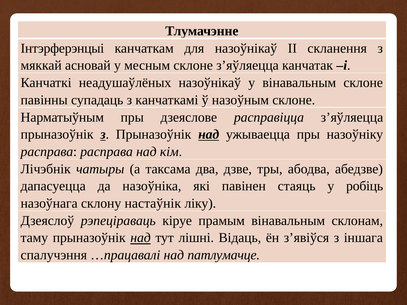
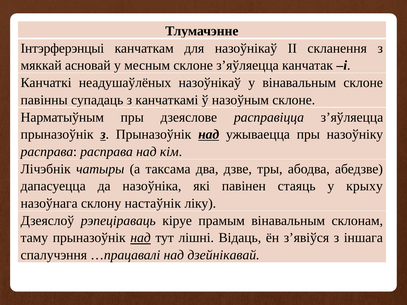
робіць: робіць -> крыху (365, 186)
патлумачце: патлумачце -> дзейнікавай (224, 255)
